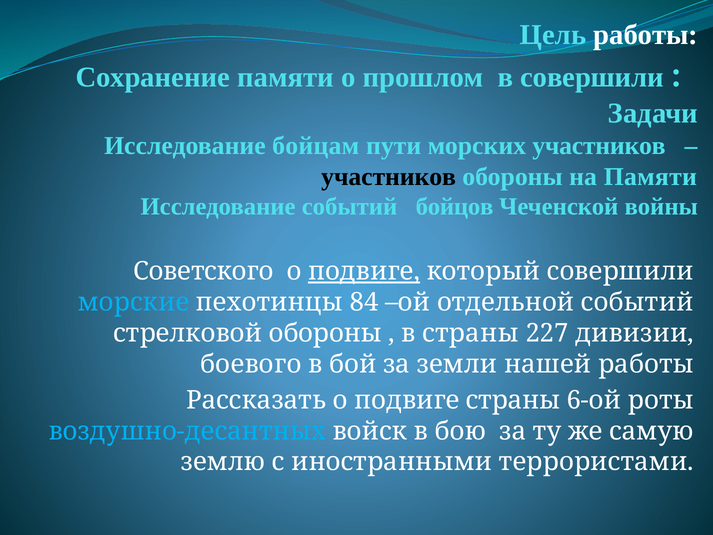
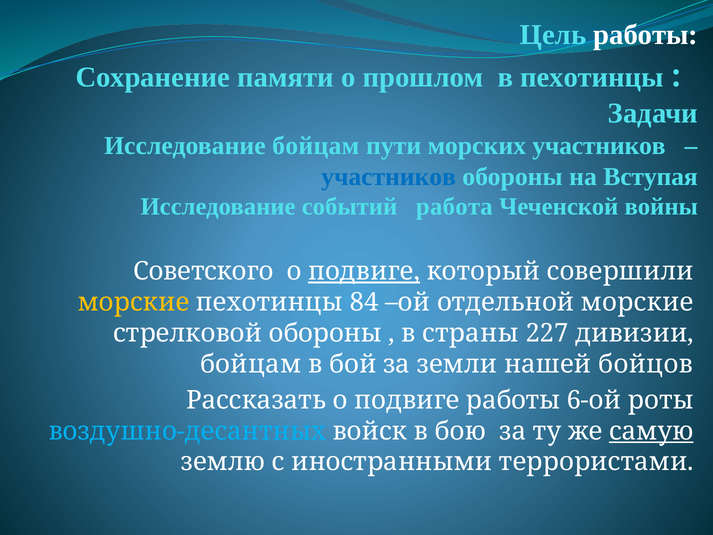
в совершили: совершили -> пехотинцы (592, 77)
участников colour: black -> blue (389, 176)
на Памяти: Памяти -> Вступая (651, 176)
бойцов: бойцов -> работа (454, 207)
морские colour: light blue -> yellow (134, 302)
отдельной событий: событий -> морские (637, 302)
боевого: боевого -> бойцам (251, 364)
нашей работы: работы -> бойцов (646, 364)
подвиге страны: страны -> работы (513, 400)
самую underline: none -> present (651, 431)
